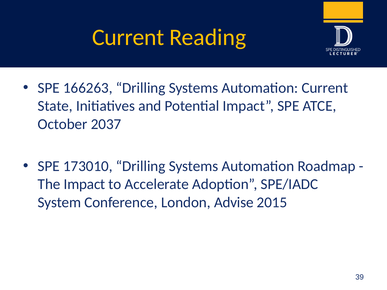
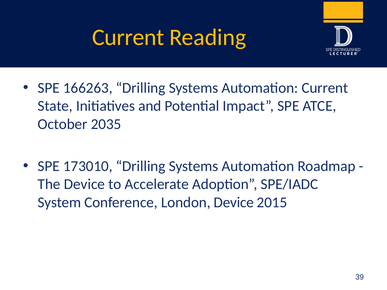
2037: 2037 -> 2035 (106, 124)
The Impact: Impact -> Device (84, 184)
London Advise: Advise -> Device (234, 202)
